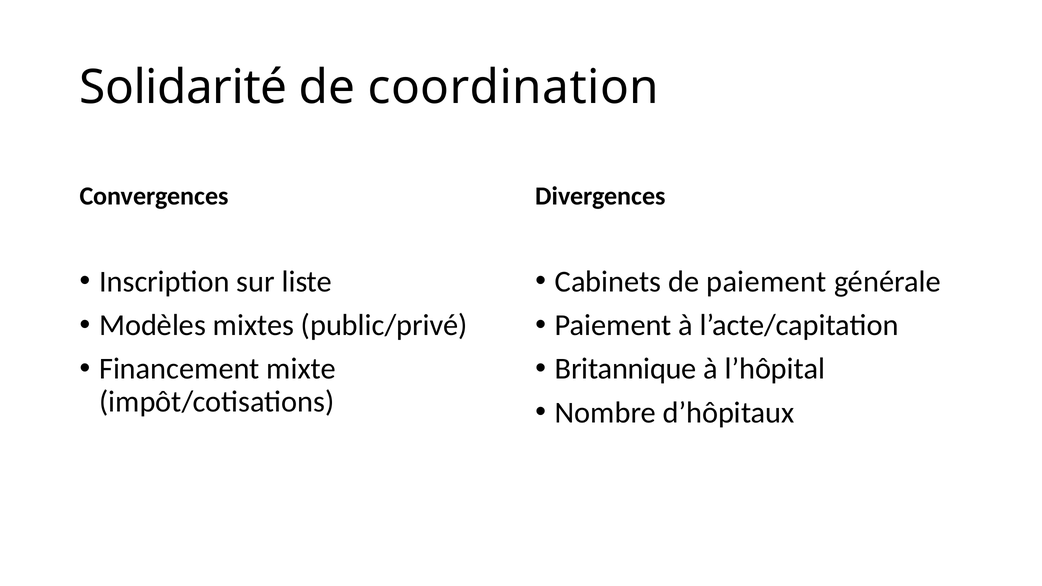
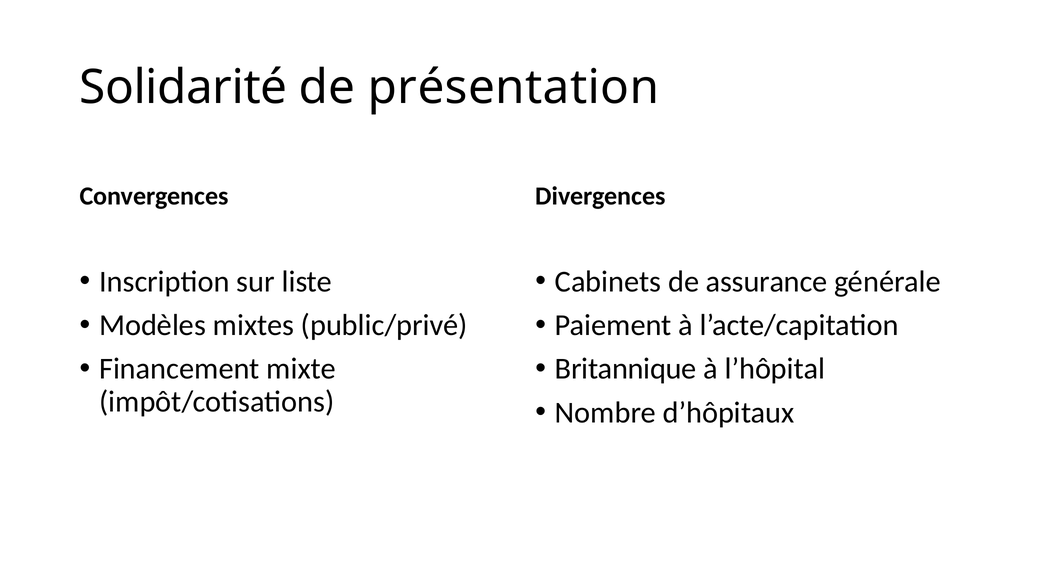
coordination: coordination -> présentation (513, 88)
de paiement: paiement -> assurance (767, 282)
